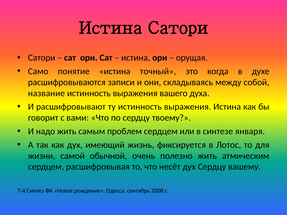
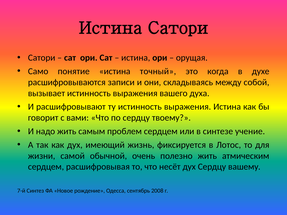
название: название -> вызывает (47, 93)
января: января -> учение (250, 131)
